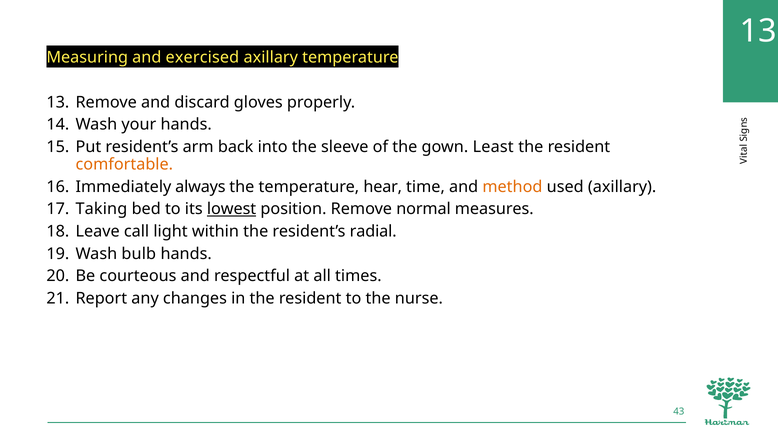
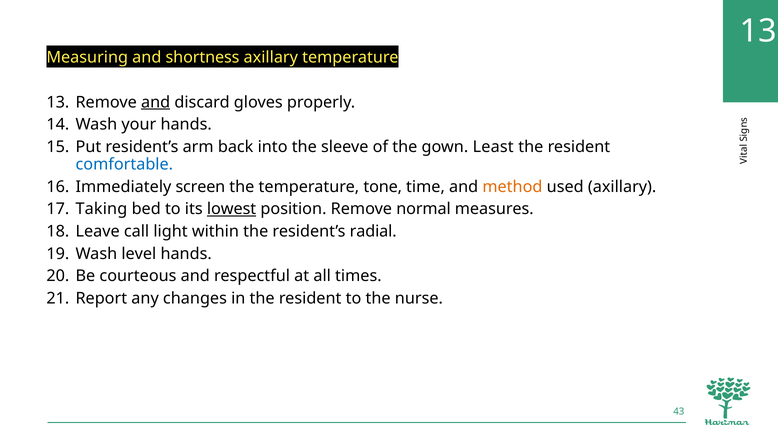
exercised: exercised -> shortness (203, 58)
and underline: none -> present (156, 102)
comfortable colour: orange -> blue (124, 165)
always: always -> screen (200, 187)
hear: hear -> tone (383, 187)
bulb: bulb -> level (139, 254)
